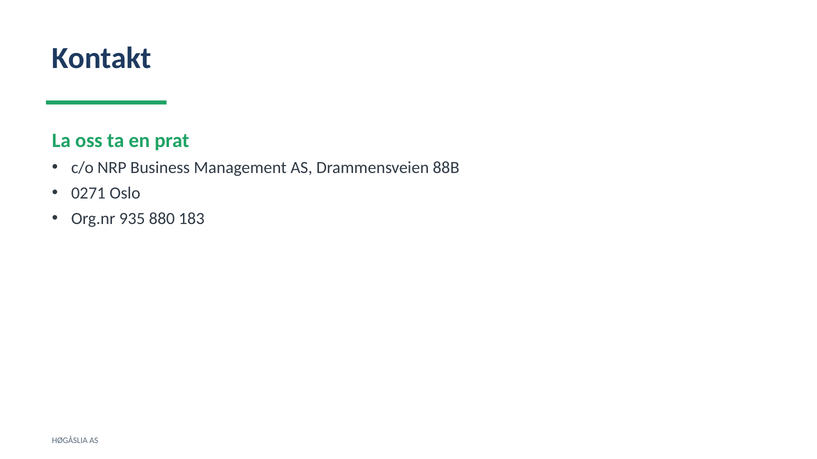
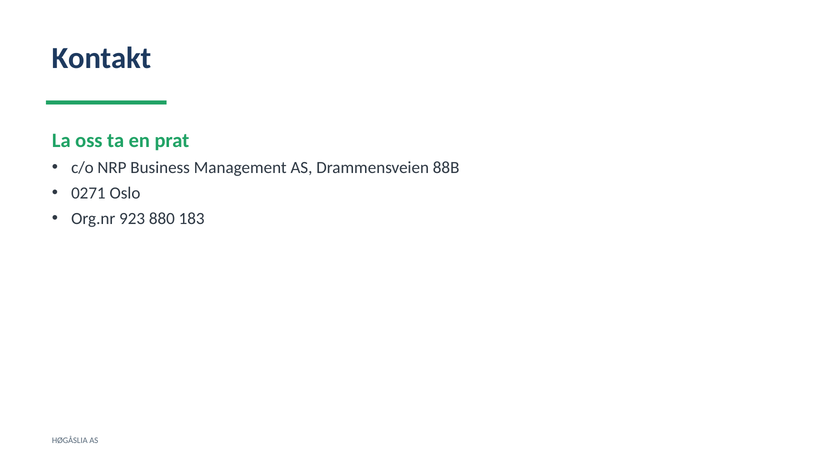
935: 935 -> 923 (132, 219)
